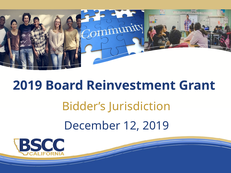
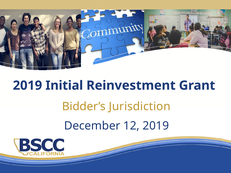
Board: Board -> Initial (64, 86)
